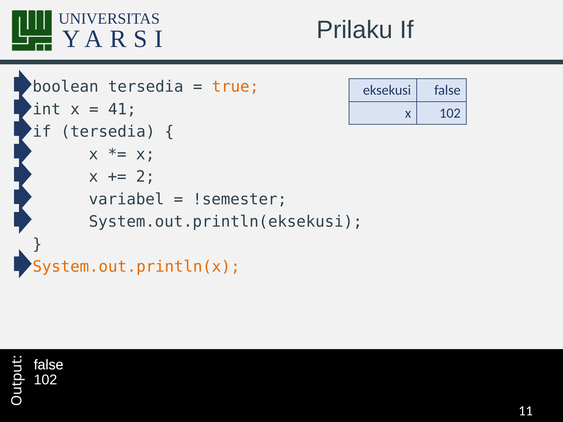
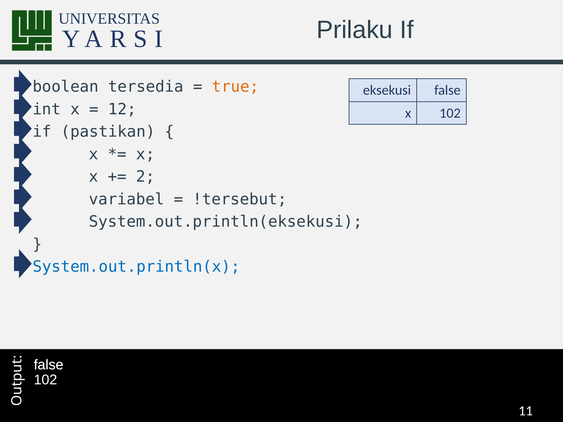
41: 41 -> 12 (122, 109)
if tersedia: tersedia -> pastikan (108, 132)
!semester: !semester -> !tersebut (240, 199)
System.out.println(x colour: orange -> blue (136, 267)
